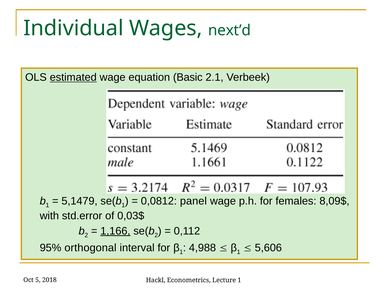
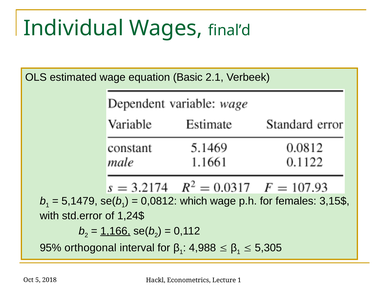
next’d: next’d -> final’d (230, 30)
estimated underline: present -> none (73, 77)
panel: panel -> which (194, 201)
8,09$: 8,09$ -> 3,15$ (334, 201)
0,03$: 0,03$ -> 1,24$ (131, 216)
5,606: 5,606 -> 5,305 (268, 248)
